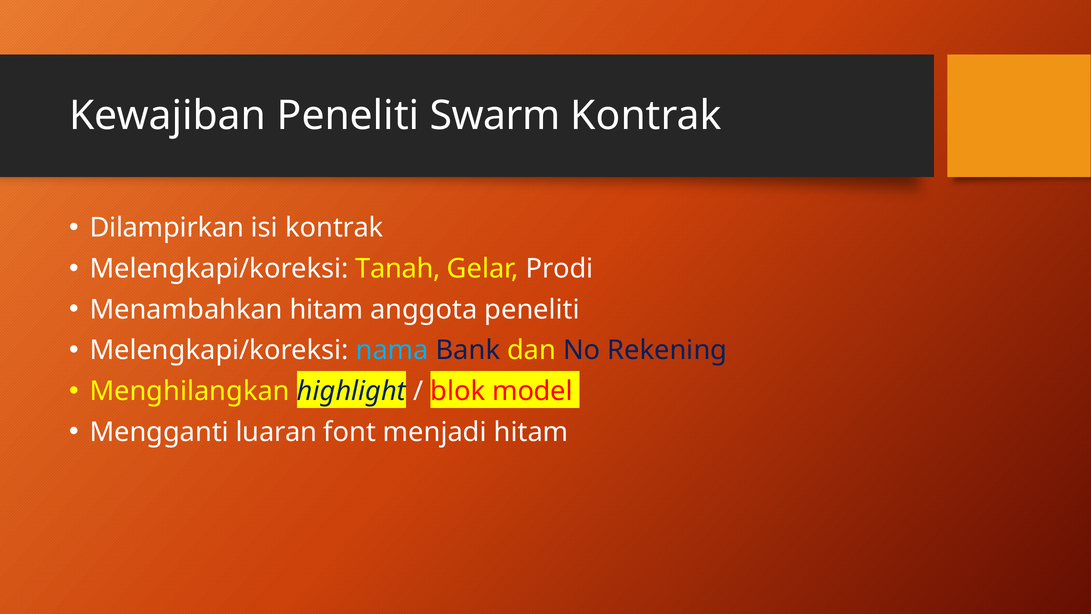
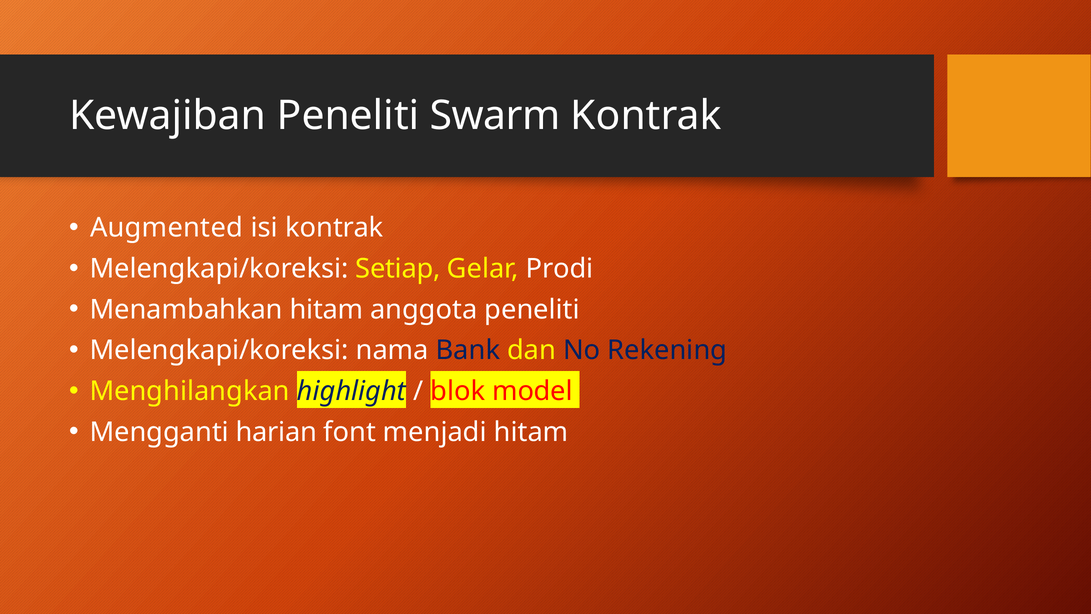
Dilampirkan: Dilampirkan -> Augmented (167, 228)
Tanah: Tanah -> Setiap (398, 269)
nama colour: light blue -> white (392, 350)
luaran: luaran -> harian (276, 432)
